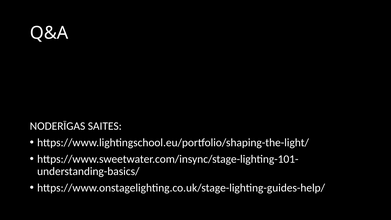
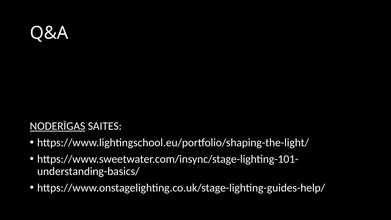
NODERĪGAS underline: none -> present (58, 126)
